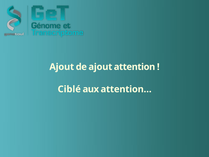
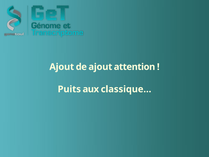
Ciblé: Ciblé -> Puits (69, 89)
attention…: attention… -> classique… (126, 89)
